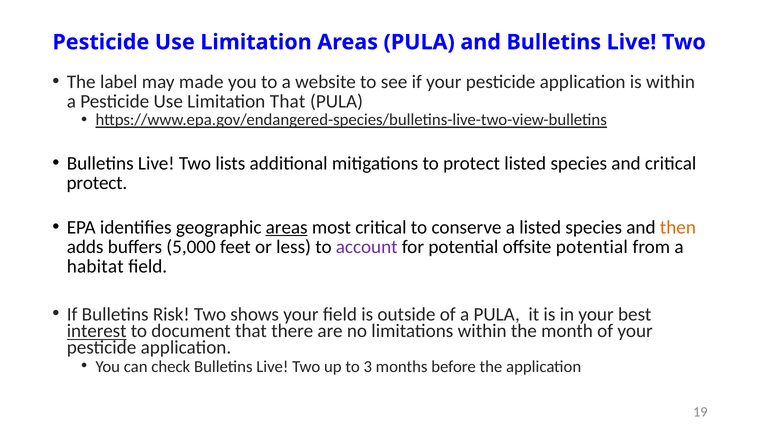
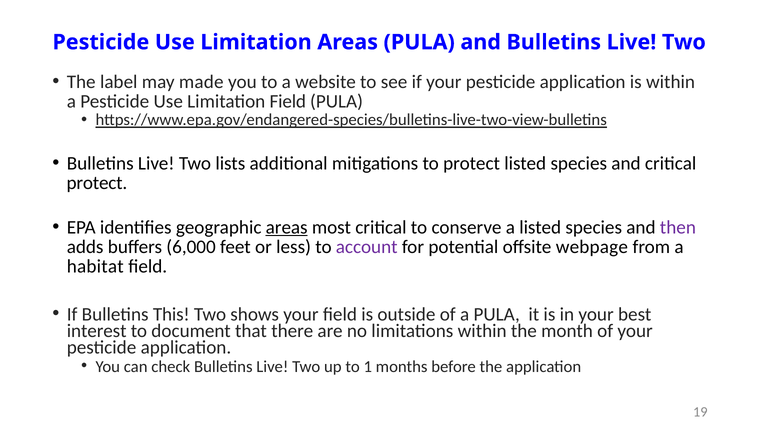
Limitation That: That -> Field (288, 101)
then colour: orange -> purple (678, 227)
5,000: 5,000 -> 6,000 (191, 247)
offsite potential: potential -> webpage (592, 247)
Risk: Risk -> This (171, 314)
interest underline: present -> none (97, 331)
3: 3 -> 1 (368, 366)
